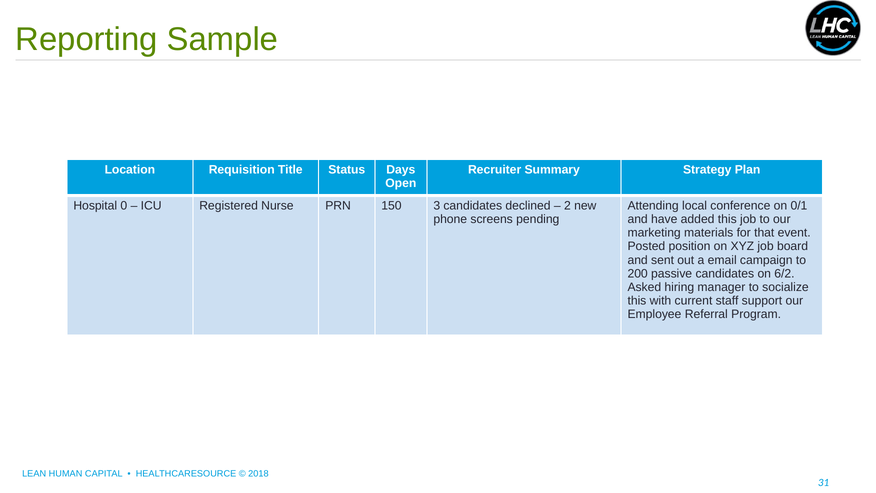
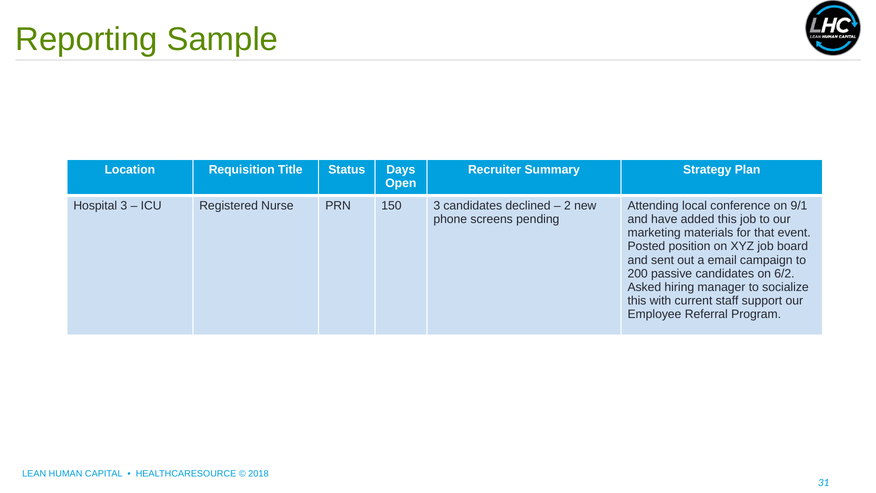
Hospital 0: 0 -> 3 (124, 206)
0/1: 0/1 -> 9/1 (799, 206)
